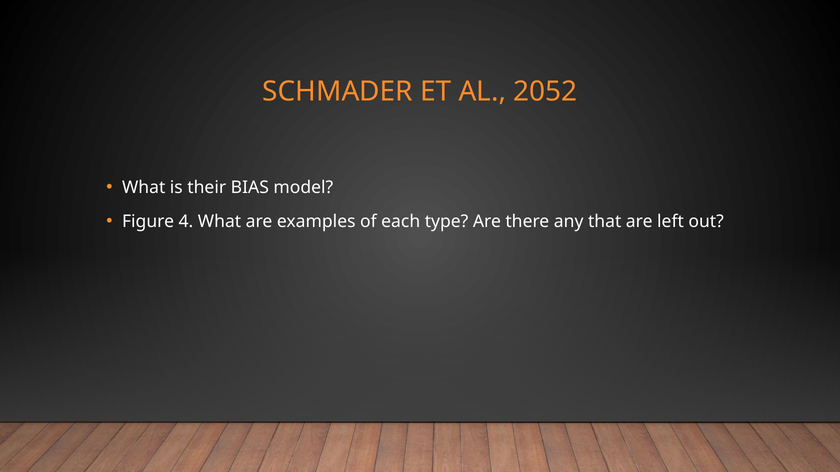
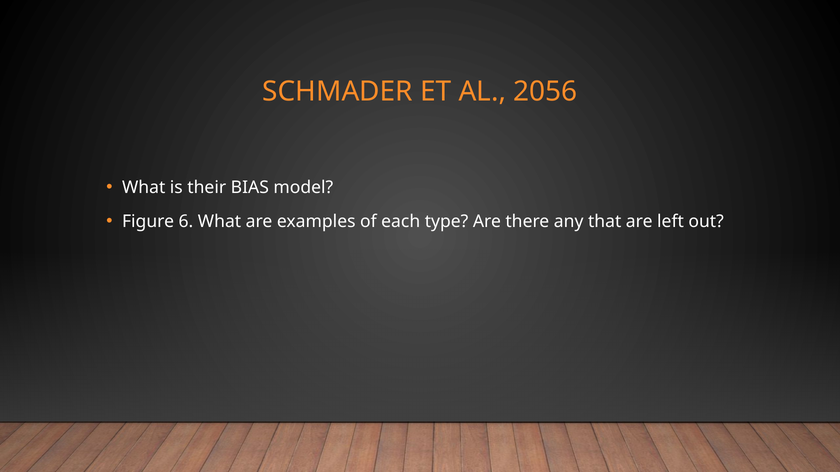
2052: 2052 -> 2056 (545, 91)
4: 4 -> 6 (186, 222)
